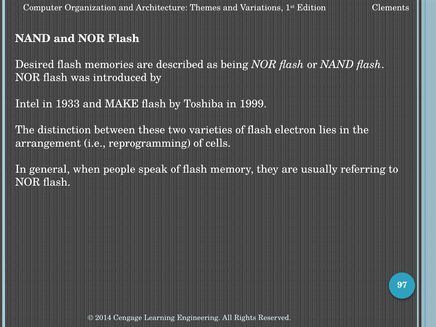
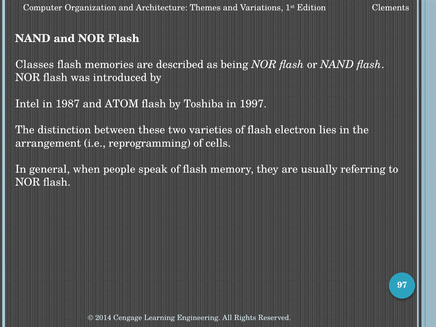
Desired: Desired -> Classes (35, 65)
1933: 1933 -> 1987 (68, 104)
MAKE: MAKE -> ATOM (122, 104)
1999: 1999 -> 1997 (253, 104)
